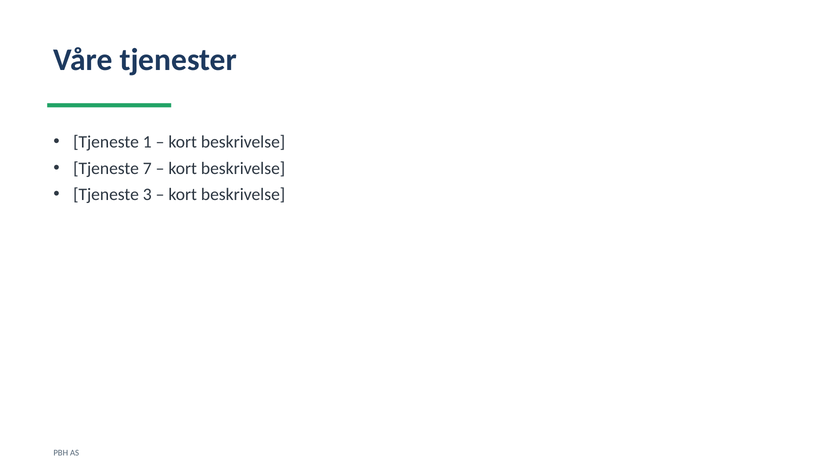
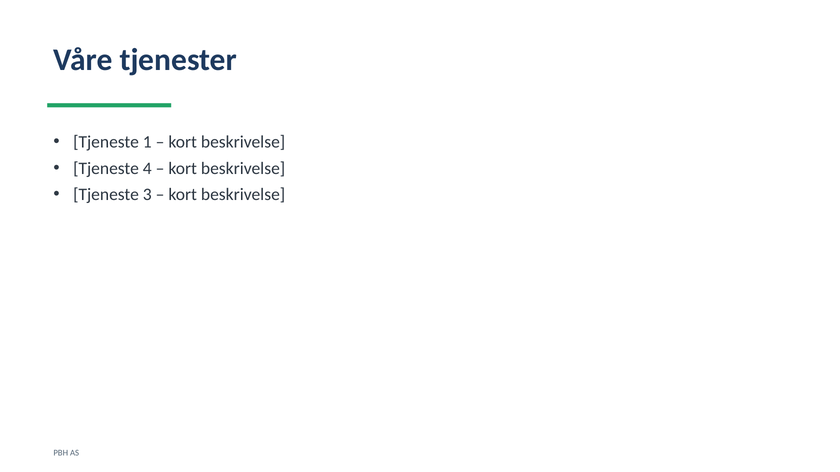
7: 7 -> 4 (147, 169)
